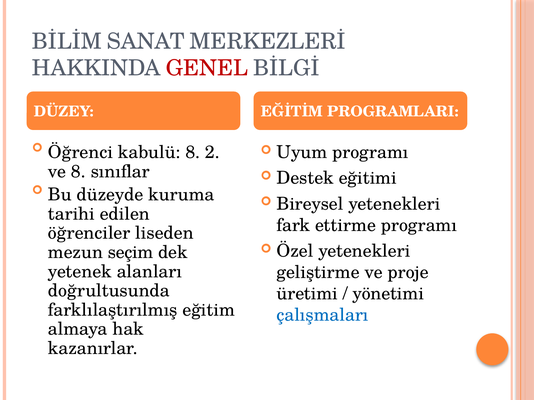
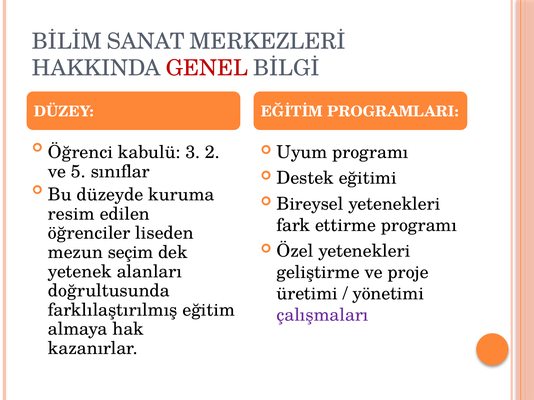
kabulü 8: 8 -> 3 (193, 153)
ve 8: 8 -> 5 (78, 172)
tarihi: tarihi -> resim (71, 214)
çalışmaları colour: blue -> purple (323, 315)
